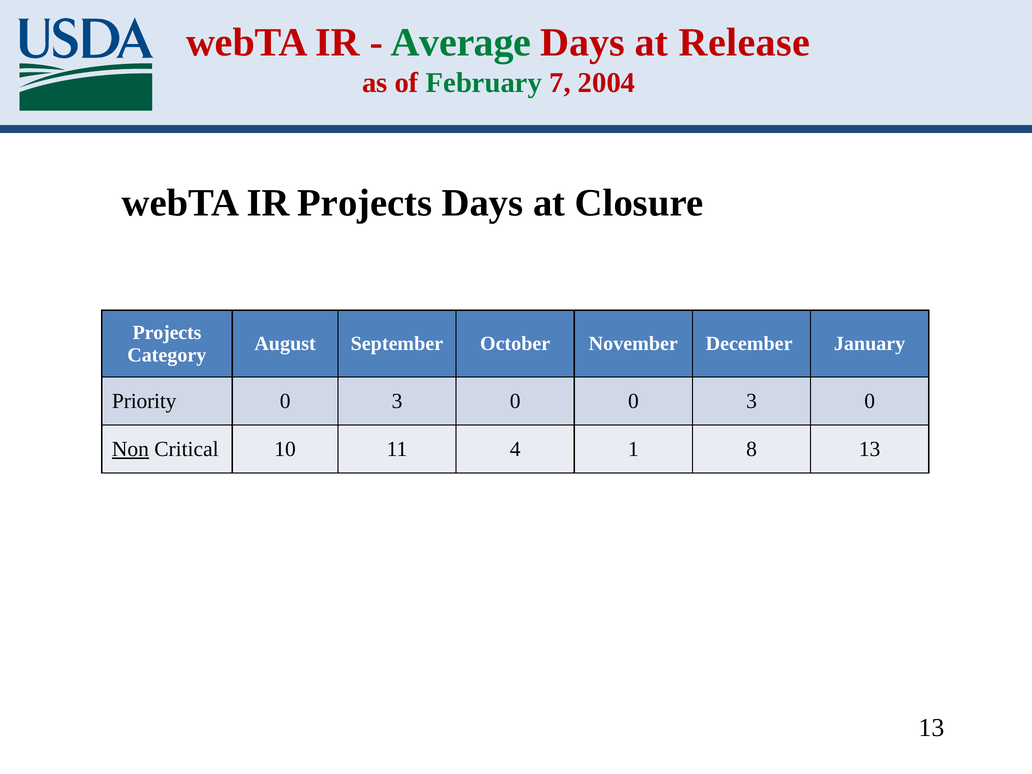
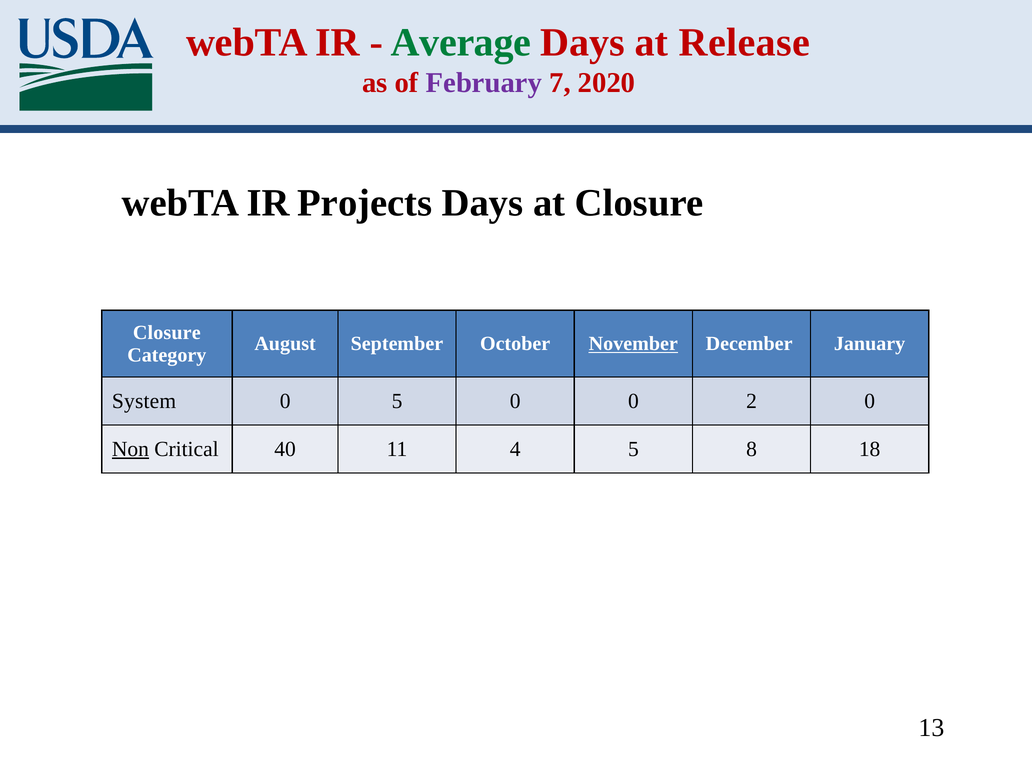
February colour: green -> purple (484, 83)
2004: 2004 -> 2020 (607, 83)
Projects: Projects -> Closure (167, 333)
November underline: none -> present (633, 344)
Priority: Priority -> System (144, 401)
3: 3 -> 5 (397, 401)
0 0 3: 3 -> 2 (752, 401)
10: 10 -> 40 (285, 449)
4 1: 1 -> 5 (633, 449)
8 13: 13 -> 18 (870, 449)
